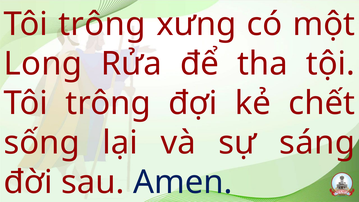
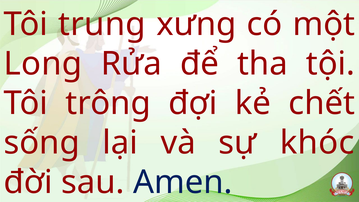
trông: trông -> trung (102, 24)
sáng: sáng -> khóc (317, 143)
